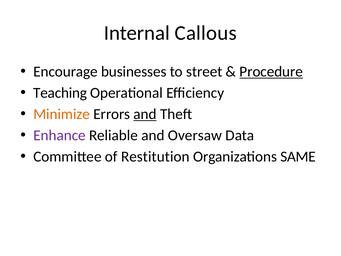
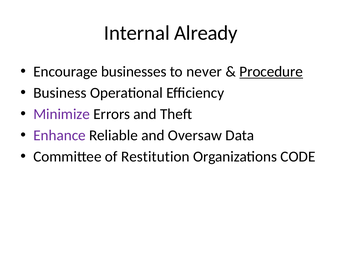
Callous: Callous -> Already (206, 33)
street: street -> never (204, 72)
Teaching: Teaching -> Business (60, 93)
Minimize colour: orange -> purple (62, 114)
and underline: present -> none (145, 114)
SAME: SAME -> CODE (298, 156)
